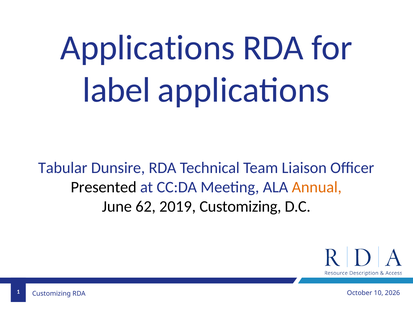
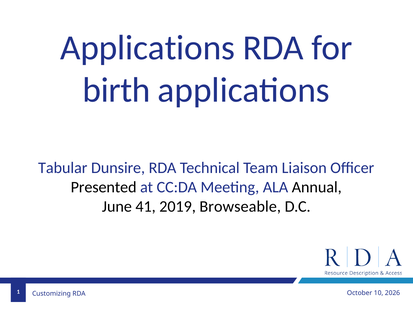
label: label -> birth (117, 90)
Annual colour: orange -> black (317, 187)
62: 62 -> 41 (146, 206)
2019 Customizing: Customizing -> Browseable (240, 206)
